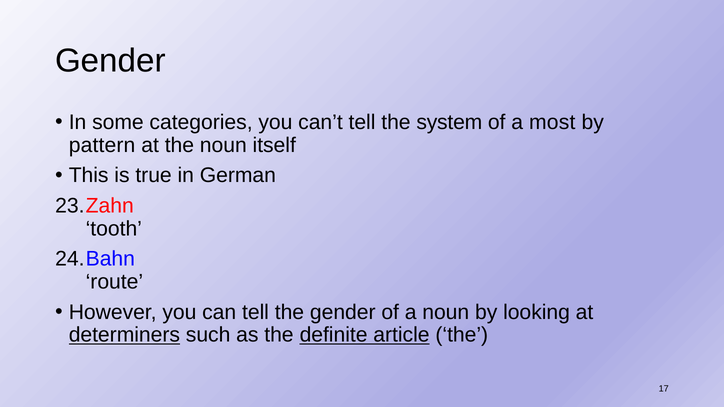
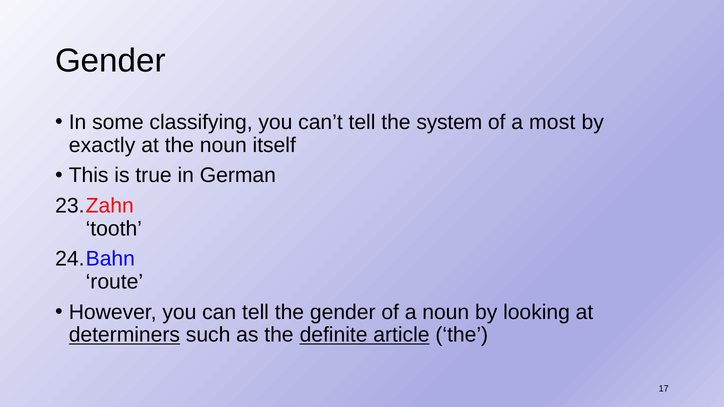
categories: categories -> classifying (201, 122)
pattern: pattern -> exactly (102, 145)
